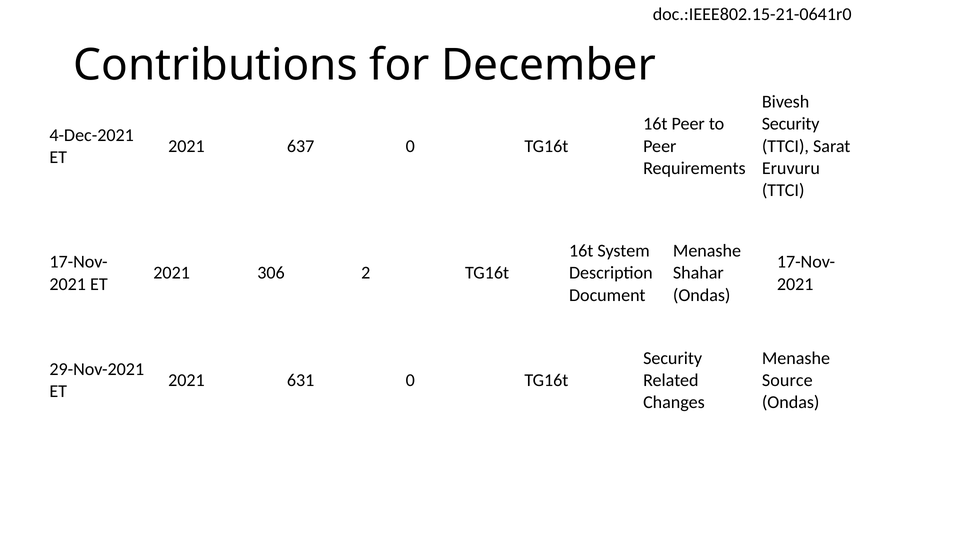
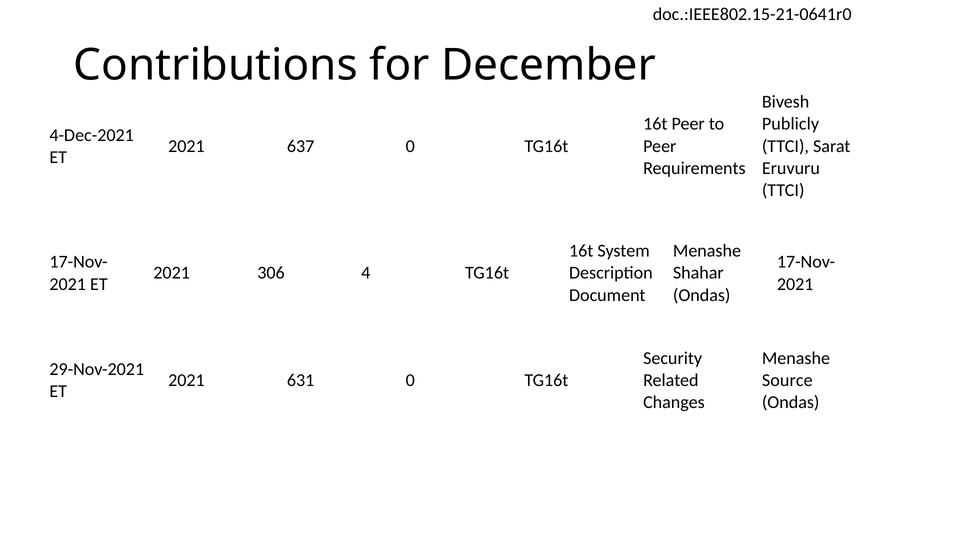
Security: Security -> Publicly (791, 124)
2: 2 -> 4 (366, 273)
